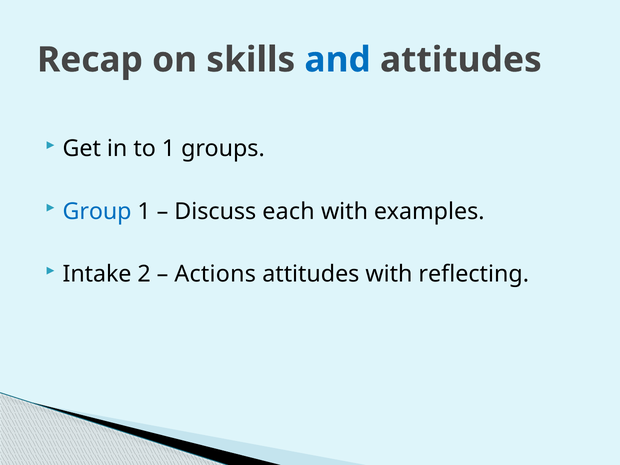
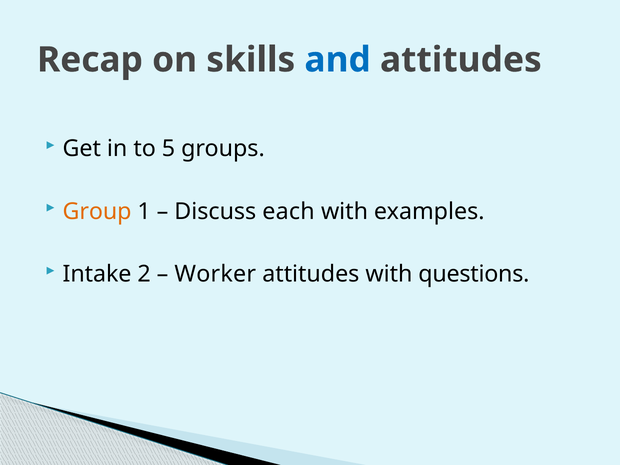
to 1: 1 -> 5 (168, 149)
Group colour: blue -> orange (97, 211)
Actions: Actions -> Worker (215, 274)
reflecting: reflecting -> questions (474, 274)
